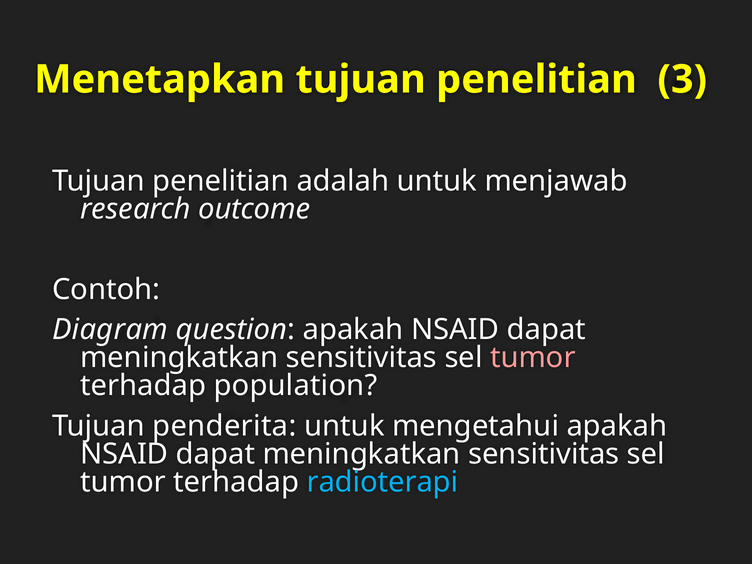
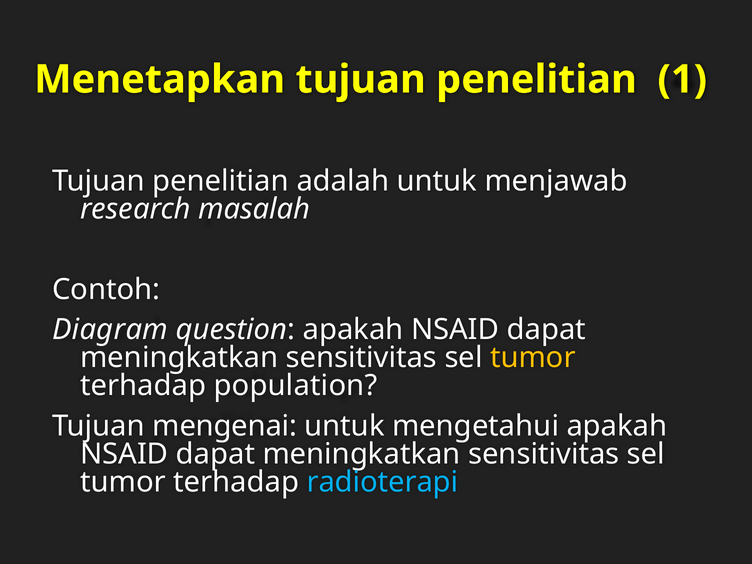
3: 3 -> 1 (682, 79)
outcome: outcome -> masalah (254, 209)
tumor colour: pink -> yellow (533, 358)
penderita: penderita -> mengenai (225, 426)
